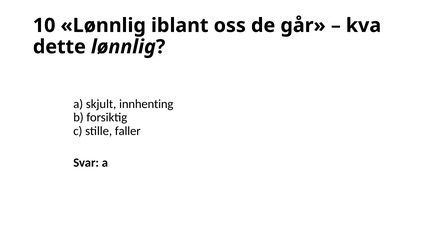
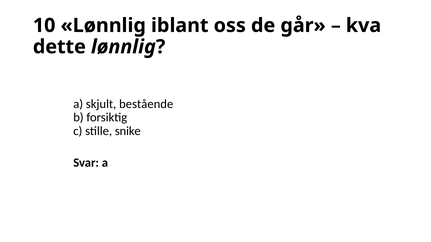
innhenting: innhenting -> bestående (146, 104)
faller: faller -> snike (128, 131)
